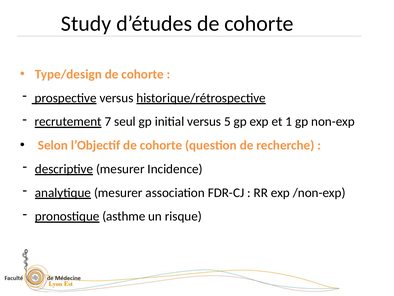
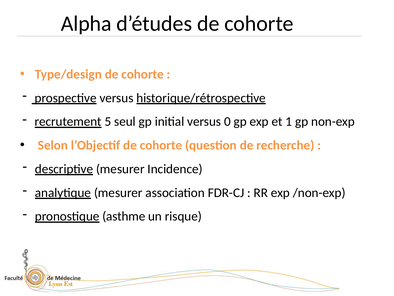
Study: Study -> Αlpha (86, 24)
7: 7 -> 5 (108, 121)
5: 5 -> 0 (227, 121)
